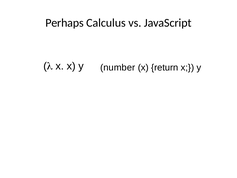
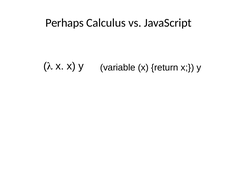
number: number -> variable (118, 67)
